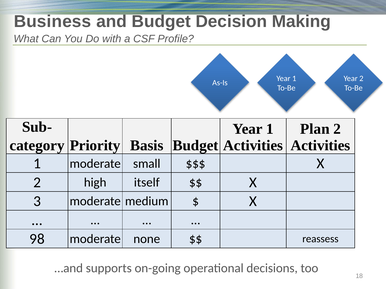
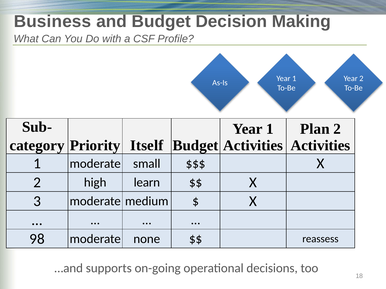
Basis: Basis -> Itself (147, 146)
itself: itself -> learn (147, 183)
